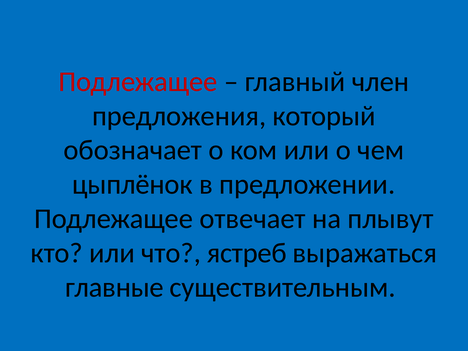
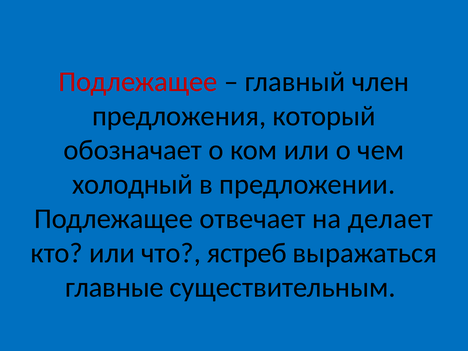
цыплёнок: цыплёнок -> холодный (133, 185)
плывут: плывут -> делает (390, 219)
